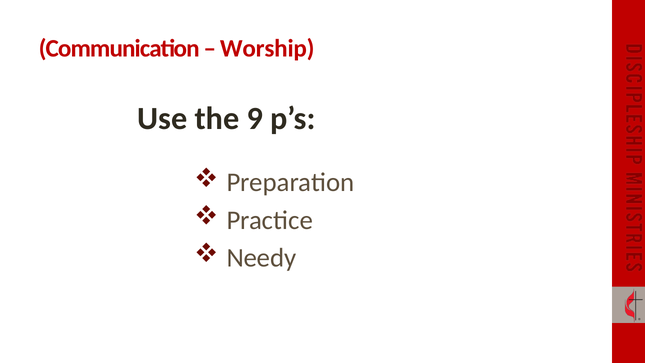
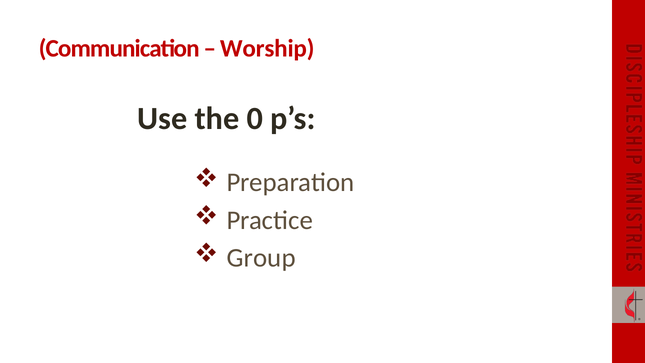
9: 9 -> 0 (255, 118)
Needy: Needy -> Group (261, 258)
